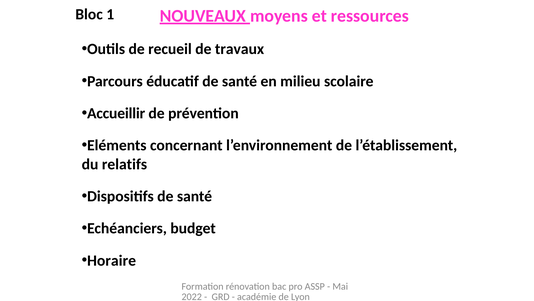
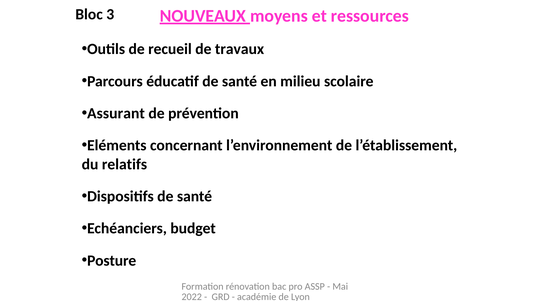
1: 1 -> 3 (110, 14)
Accueillir: Accueillir -> Assurant (116, 113)
Horaire: Horaire -> Posture (112, 260)
